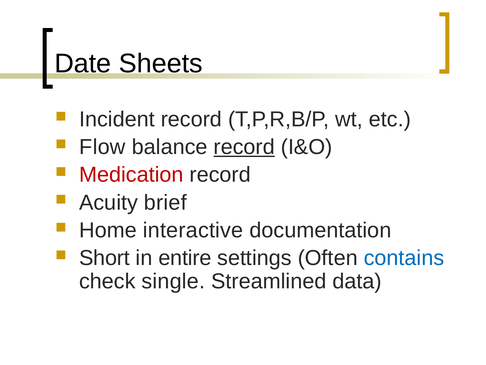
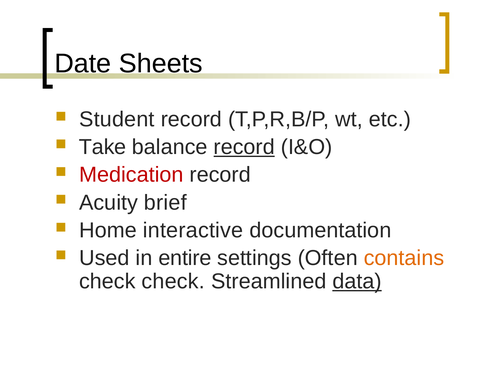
Incident: Incident -> Student (117, 119)
Flow: Flow -> Take (103, 147)
Short: Short -> Used (104, 258)
contains colour: blue -> orange (404, 258)
check single: single -> check (173, 281)
data underline: none -> present (357, 281)
